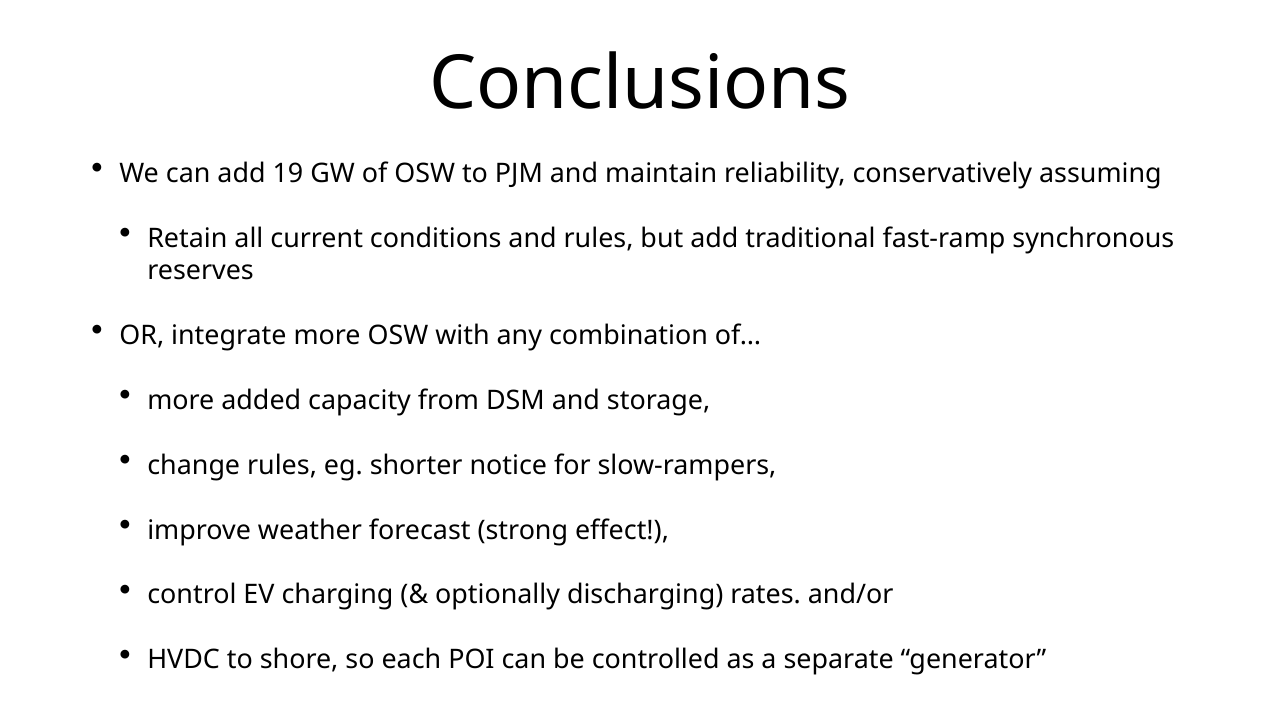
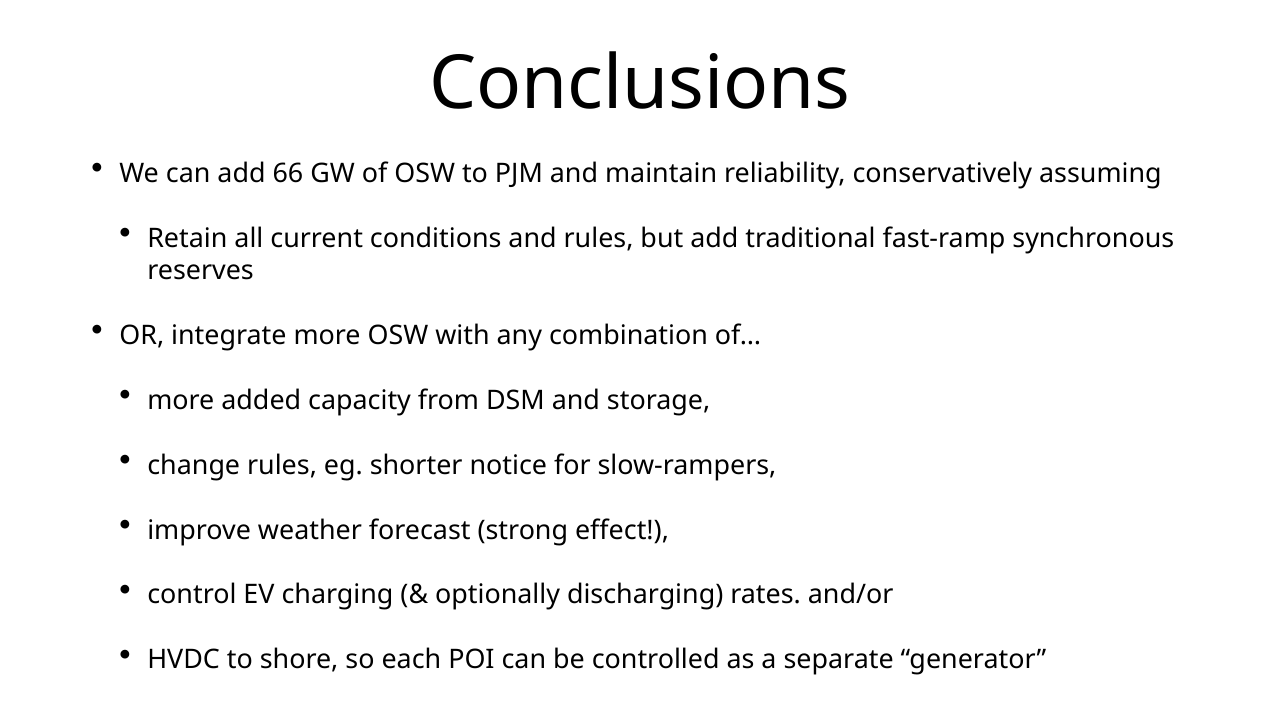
19: 19 -> 66 (288, 173)
